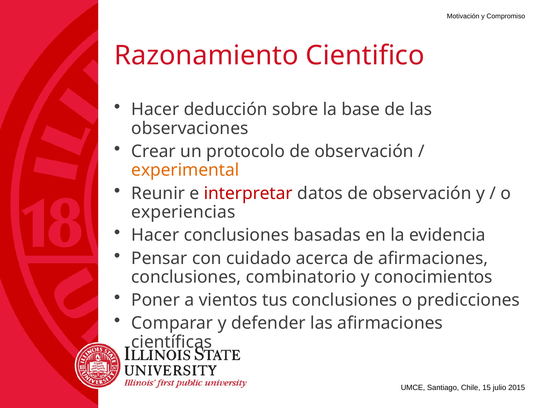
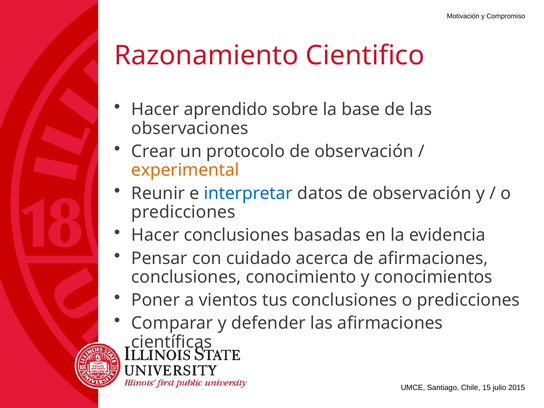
deducción: deducción -> aprendido (226, 110)
interpretar colour: red -> blue (248, 193)
experiencias: experiencias -> predicciones (183, 212)
combinatorio: combinatorio -> conocimiento (301, 277)
